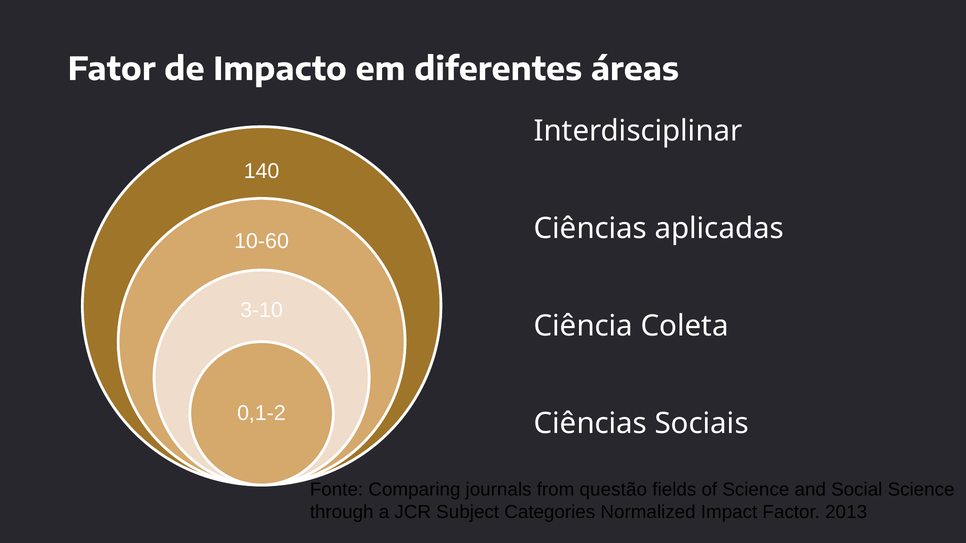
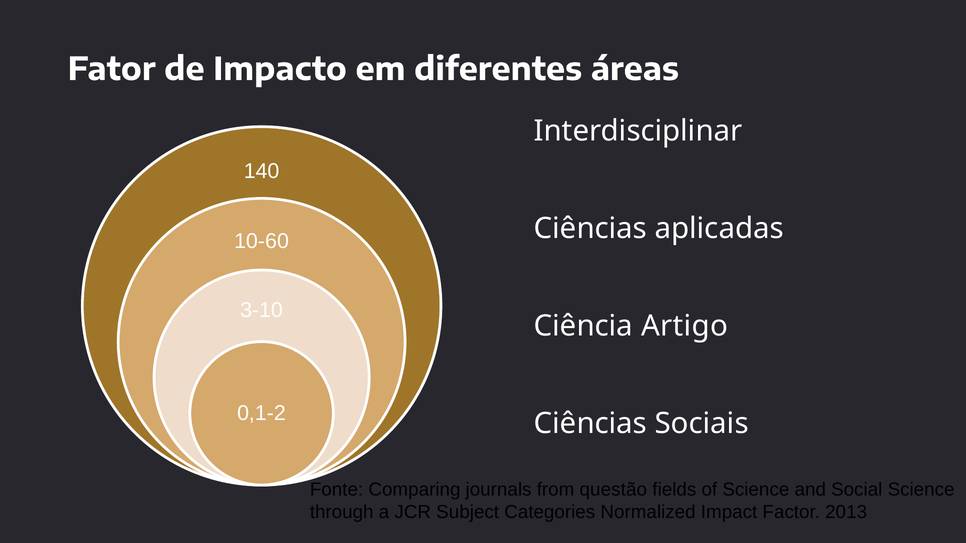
Coleta: Coleta -> Artigo (684, 326)
